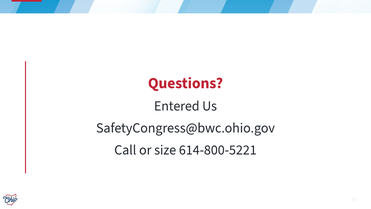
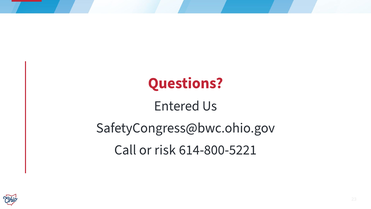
size: size -> risk (165, 150)
